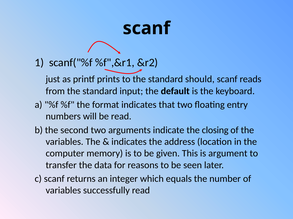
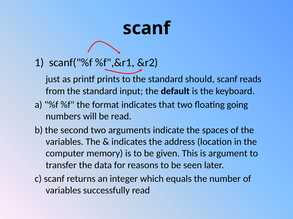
entry: entry -> going (237, 105)
closing: closing -> spaces (215, 130)
